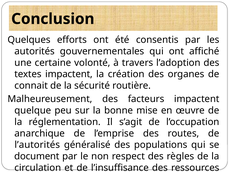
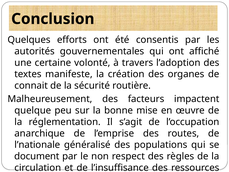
textes impactent: impactent -> manifeste (69, 74)
l’autorités: l’autorités -> l’nationale (37, 145)
